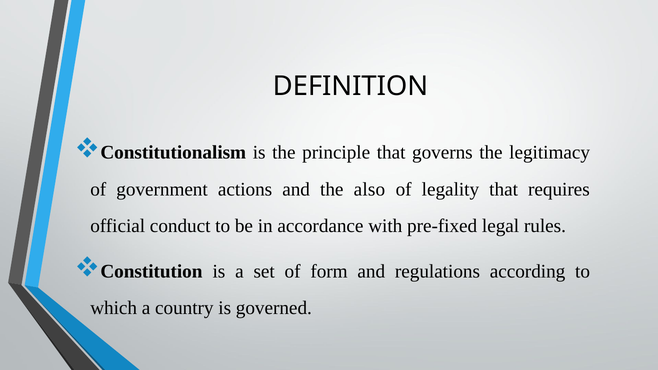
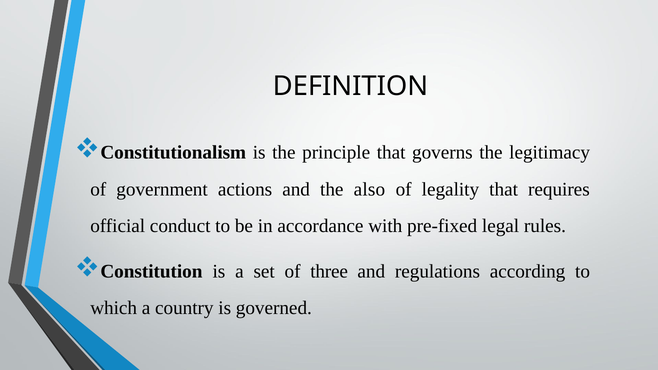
form: form -> three (329, 271)
